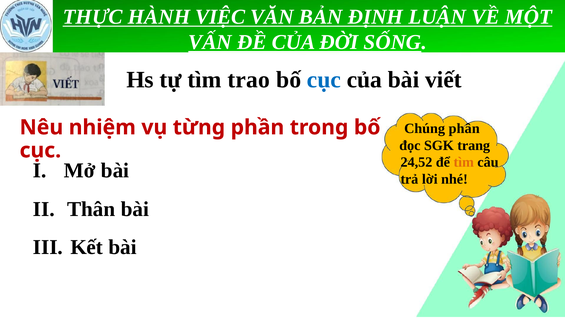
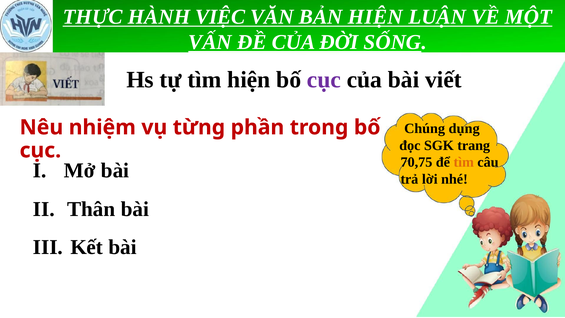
BẢN ĐỊNH: ĐỊNH -> HIỆN (375, 17)
tìm trao: trao -> hiện (249, 80)
cục colour: blue -> purple (324, 80)
phân: phân -> dụng (464, 128)
24,52: 24,52 -> 70,75 (416, 162)
